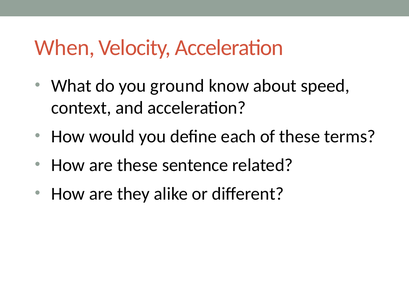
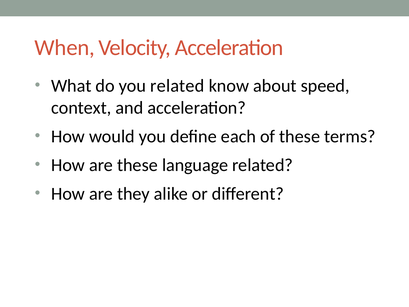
you ground: ground -> related (177, 86)
sentence: sentence -> language (195, 165)
